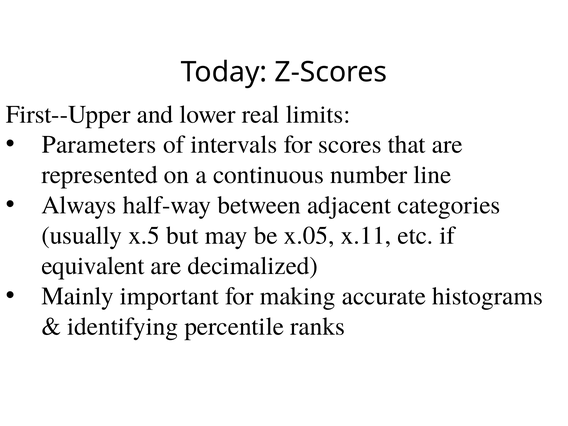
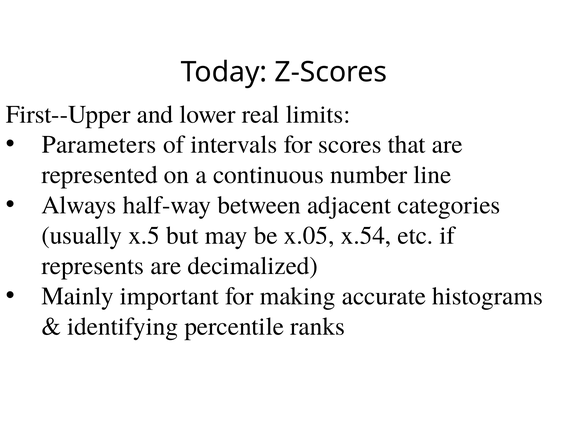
x.11: x.11 -> x.54 (366, 236)
equivalent: equivalent -> represents (93, 266)
